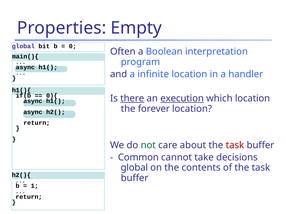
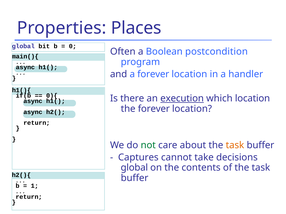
Empty: Empty -> Places (136, 28)
interpretation: interpretation -> postcondition (216, 52)
a infinite: infinite -> forever (153, 74)
there underline: present -> none (132, 99)
task colour: red -> orange (235, 146)
Common: Common -> Captures (138, 158)
